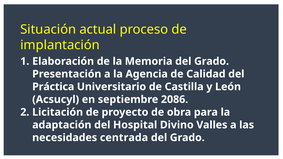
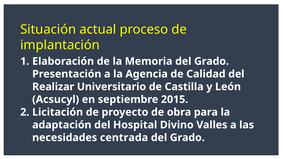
Práctica: Práctica -> Realizar (53, 87)
2086: 2086 -> 2015 (175, 100)
